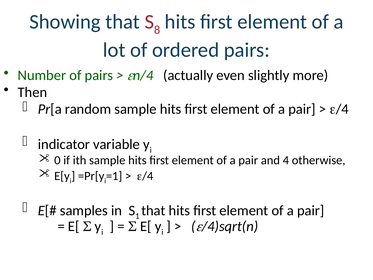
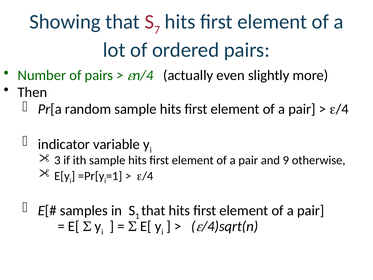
8: 8 -> 7 (157, 30)
0: 0 -> 3 (57, 160)
4: 4 -> 9 (286, 160)
